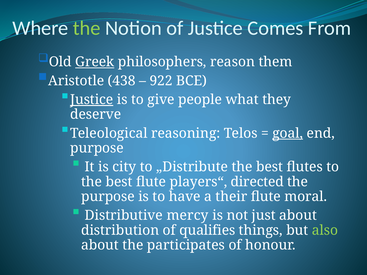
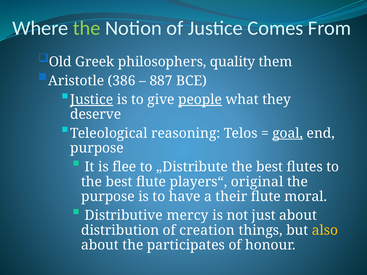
Greek underline: present -> none (95, 62)
reason: reason -> quality (233, 62)
438: 438 -> 386 (122, 81)
922: 922 -> 887 (161, 81)
people underline: none -> present (200, 100)
city: city -> flee (124, 167)
directed: directed -> original (257, 182)
qualifies: qualifies -> creation (207, 231)
also colour: light green -> yellow (325, 231)
